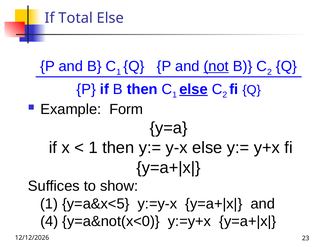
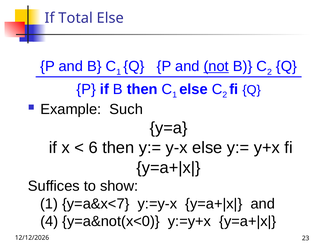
else underline: present -> none (194, 89)
Form: Form -> Such (126, 109)
1: 1 -> 6 (93, 148)
y=a&x<5: y=a&x<5 -> y=a&x<7 (96, 203)
